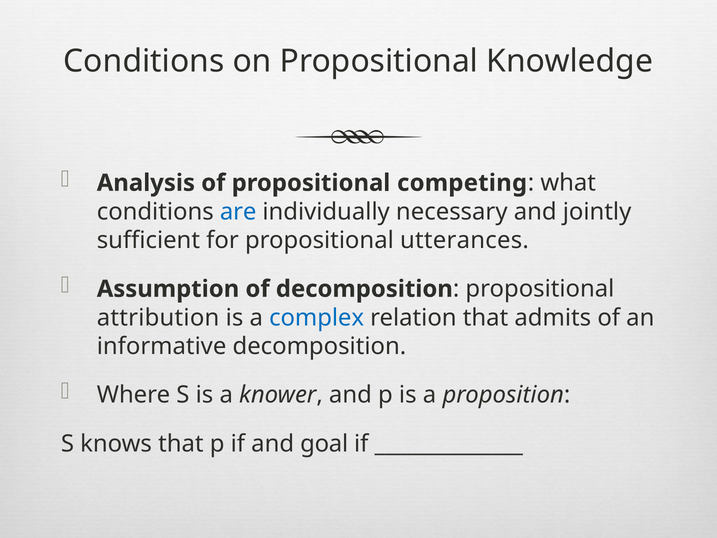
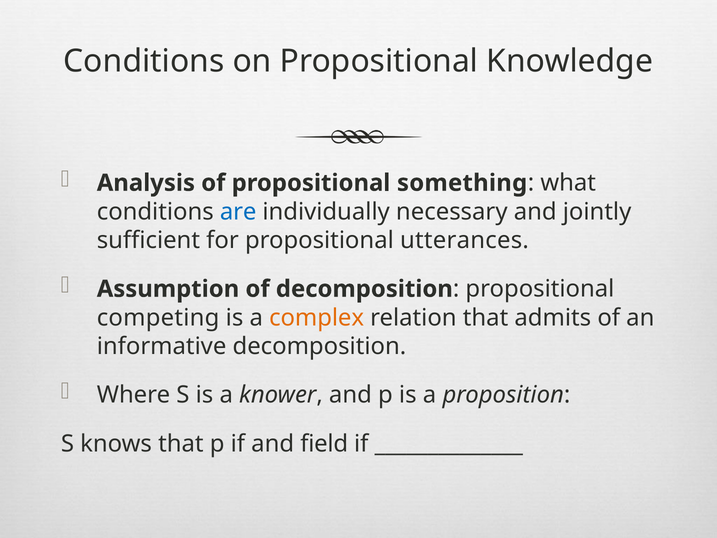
competing: competing -> something (462, 183)
attribution: attribution -> competing (158, 318)
complex colour: blue -> orange (317, 318)
goal: goal -> field (324, 443)
